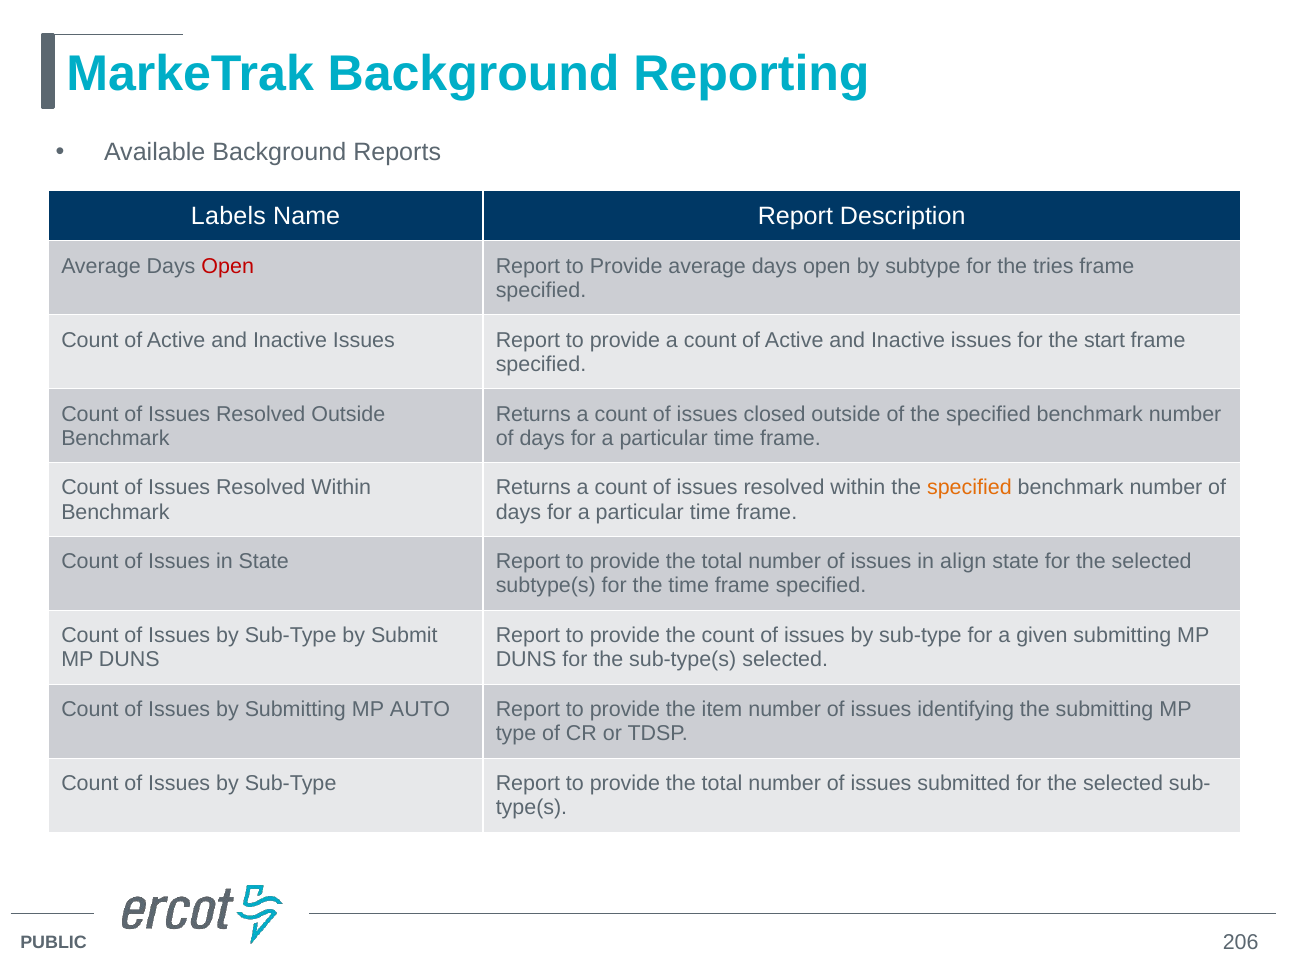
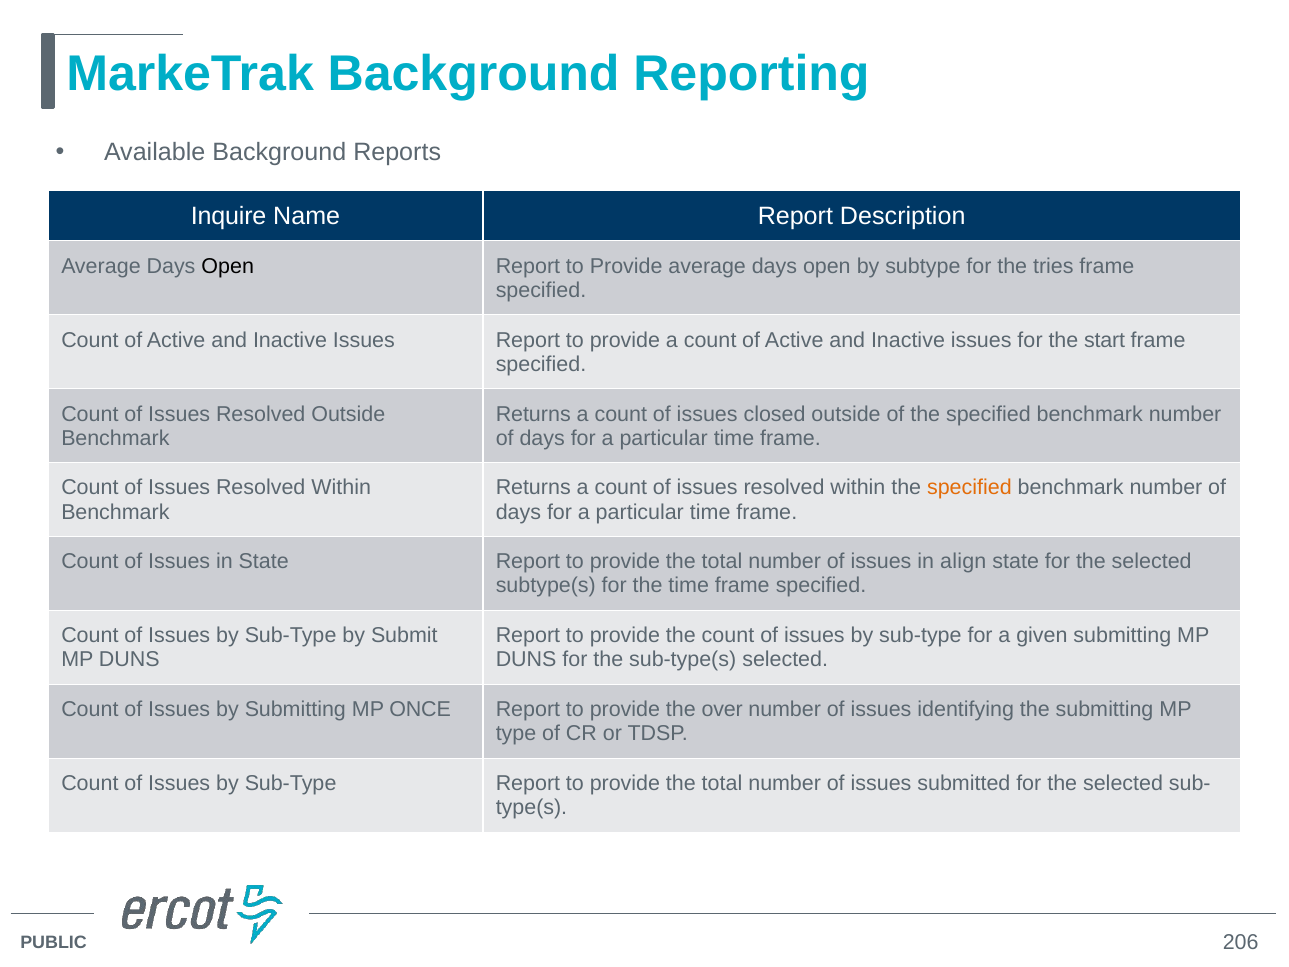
Labels: Labels -> Inquire (229, 216)
Open colour: red -> black (228, 266)
AUTO: AUTO -> ONCE (420, 710)
item: item -> over (722, 710)
